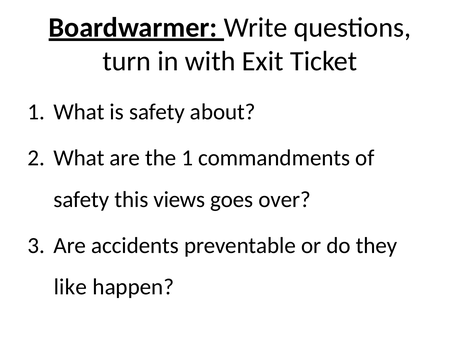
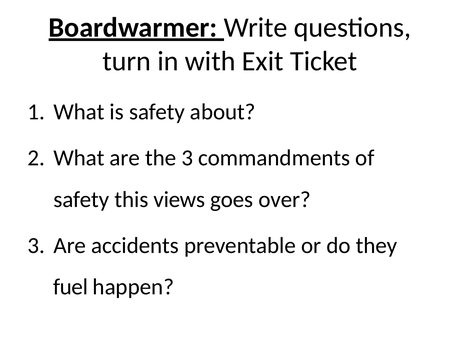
the 1: 1 -> 3 (187, 158)
like: like -> fuel (71, 287)
